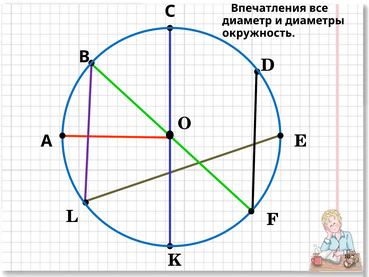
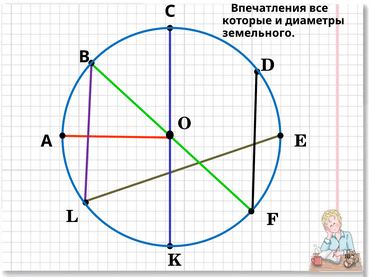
диаметр: диаметр -> которые (247, 21)
окружность: окружность -> земельного (259, 33)
